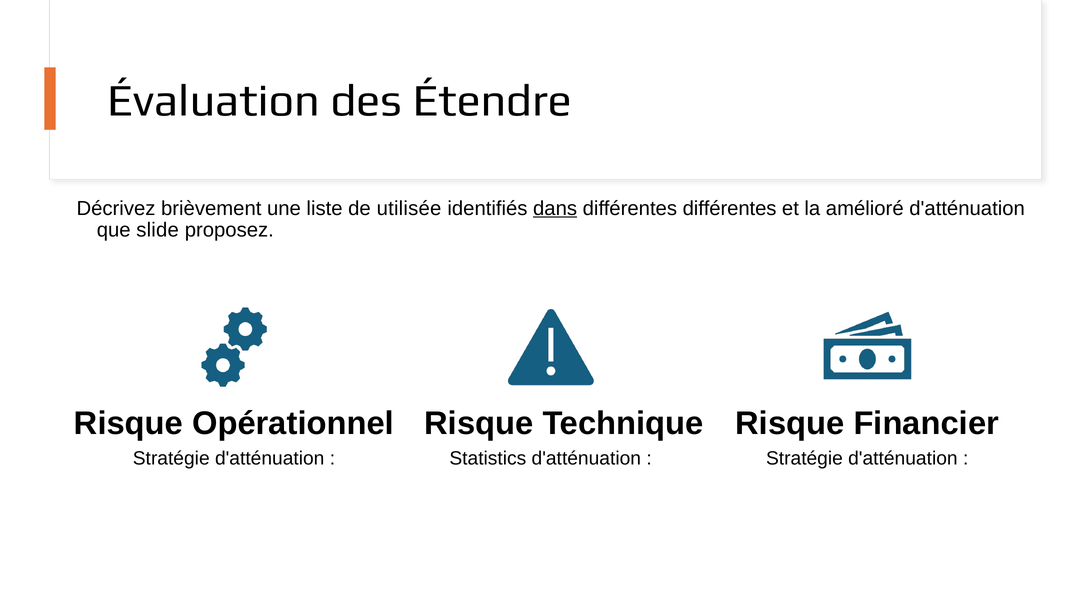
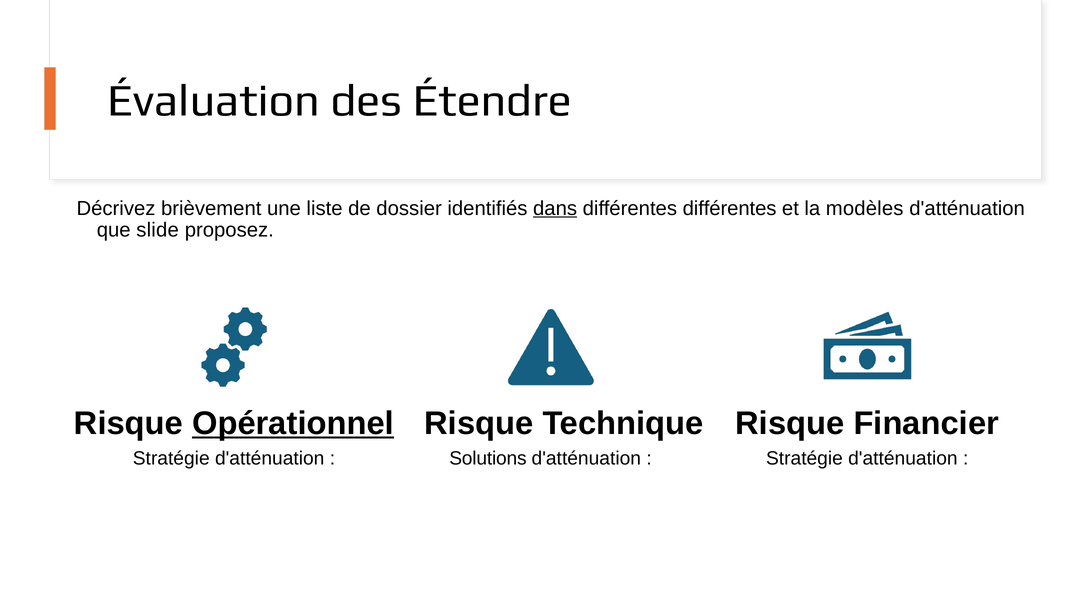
utilisée: utilisée -> dossier (409, 208)
amélioré: amélioré -> modèles (865, 208)
Opérationnel underline: none -> present (293, 424)
Statistics: Statistics -> Solutions (488, 458)
